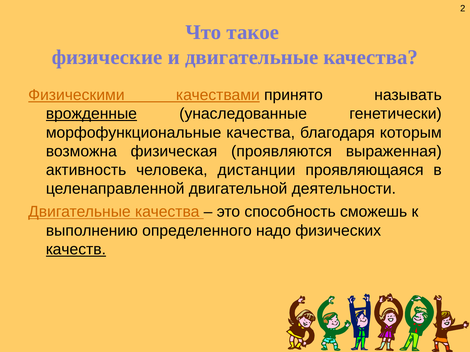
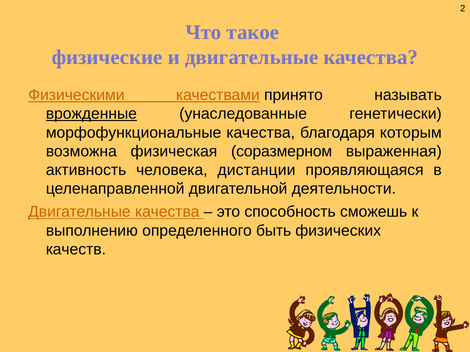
проявляются: проявляются -> соразмерном (282, 152)
надо: надо -> быть (274, 231)
качеств underline: present -> none (76, 250)
